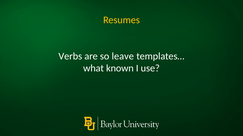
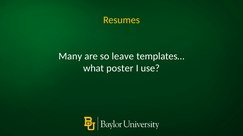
Verbs: Verbs -> Many (70, 56)
known: known -> poster (120, 69)
